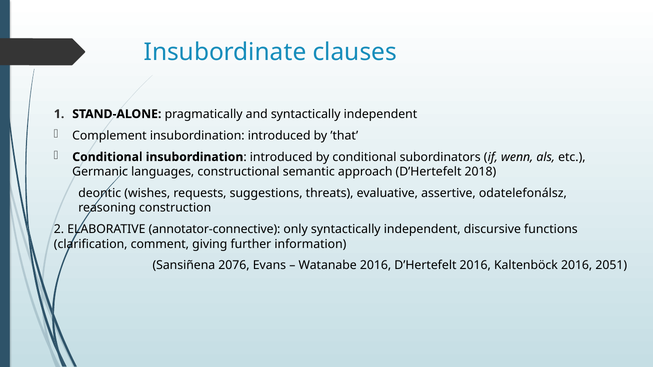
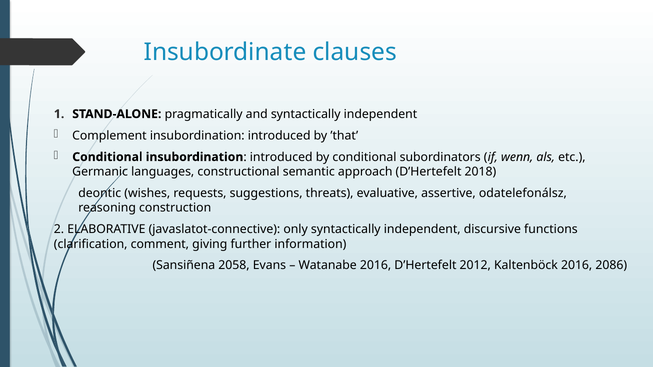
annotator-connective: annotator-connective -> javaslatot-connective (214, 229)
2076: 2076 -> 2058 (234, 266)
D’Hertefelt 2016: 2016 -> 2012 (475, 266)
2051: 2051 -> 2086 (611, 266)
